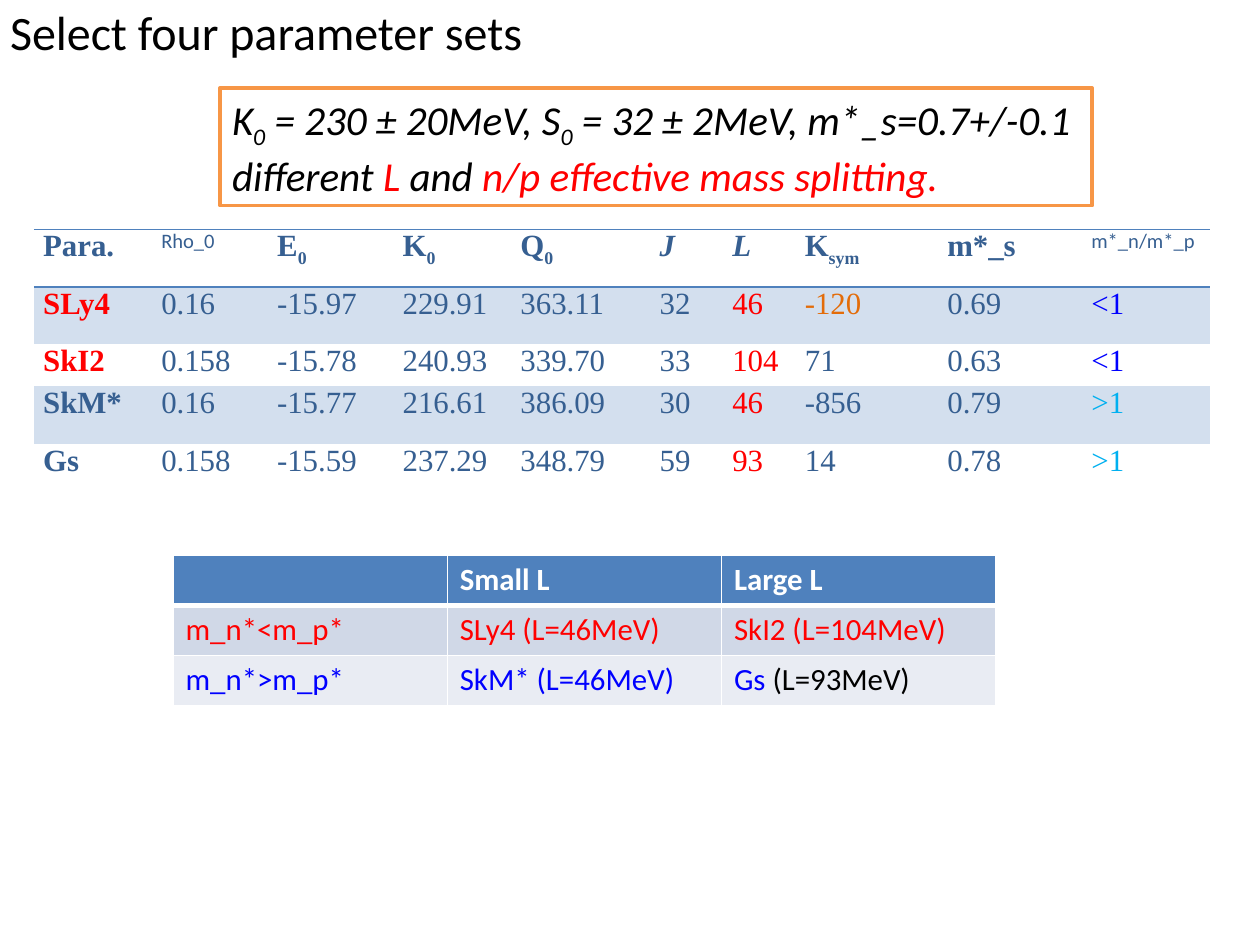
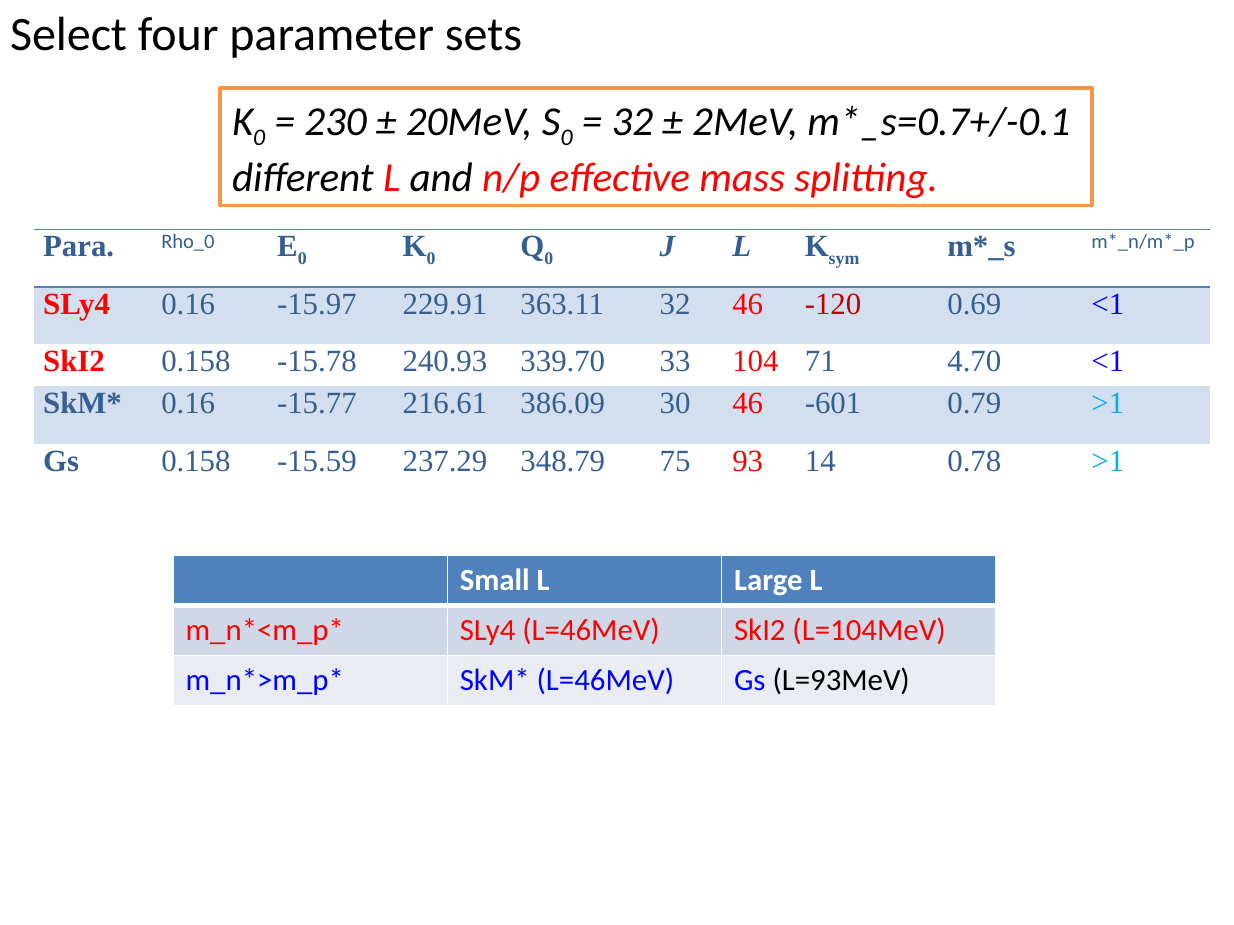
-120 colour: orange -> red (833, 304)
0.63: 0.63 -> 4.70 (974, 362)
-856: -856 -> -601 (833, 404)
59: 59 -> 75 (675, 461)
